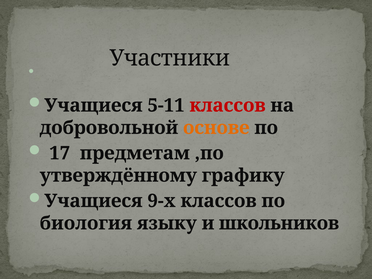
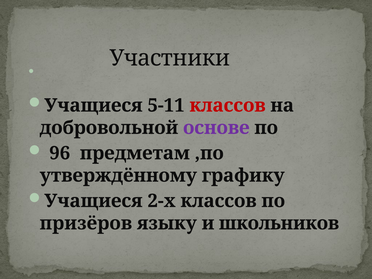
основе colour: orange -> purple (216, 128)
17: 17 -> 96 (60, 153)
9-х: 9-х -> 2-х (162, 201)
биология: биология -> призёров (86, 223)
